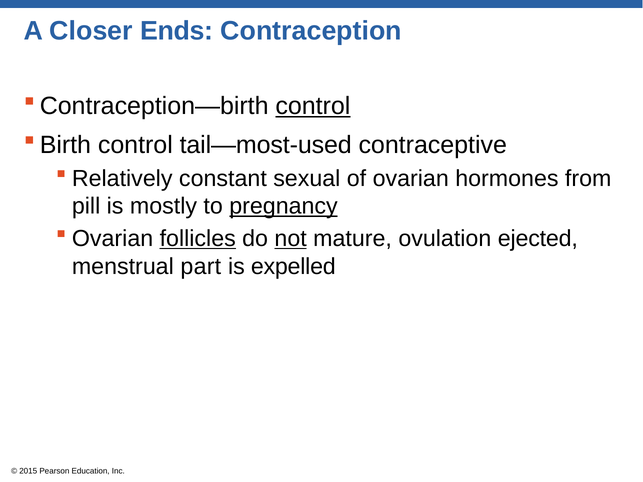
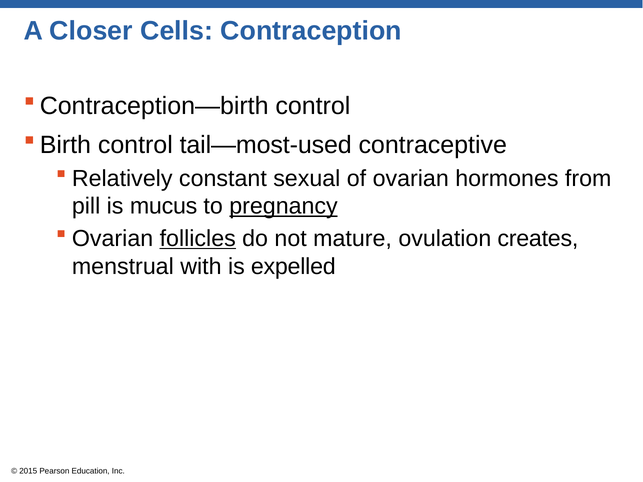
Ends: Ends -> Cells (177, 31)
control underline: present -> none (313, 106)
mostly: mostly -> mucus (164, 206)
not underline: present -> none (291, 239)
ejected: ejected -> creates (538, 239)
part: part -> with (201, 267)
